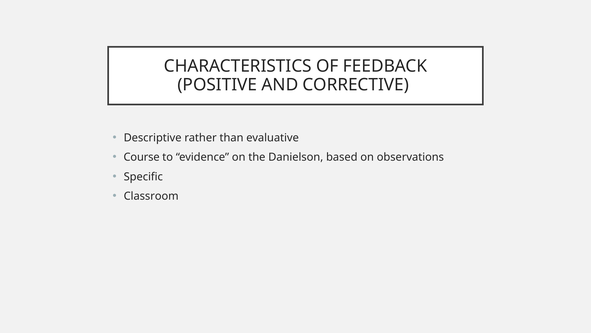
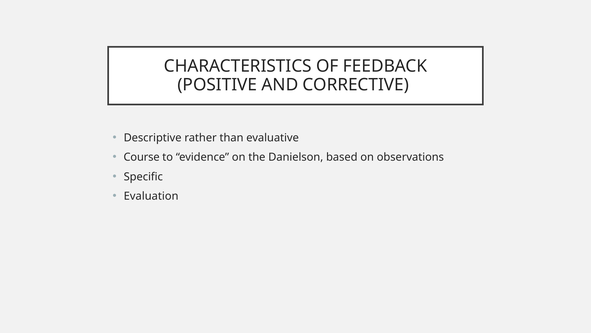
Classroom: Classroom -> Evaluation (151, 196)
